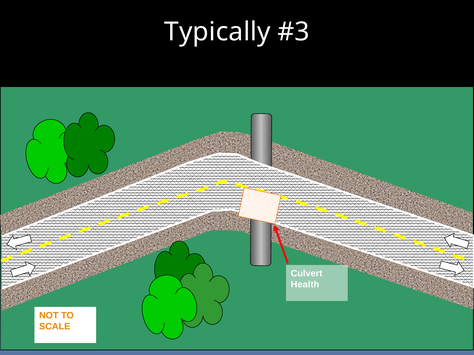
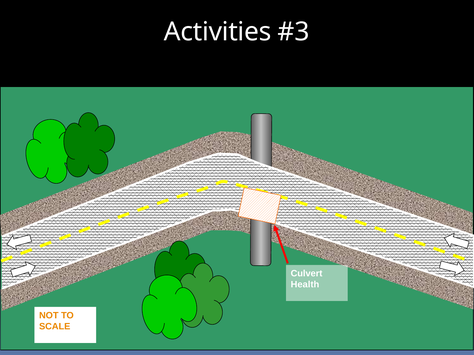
Typically: Typically -> Activities (218, 32)
